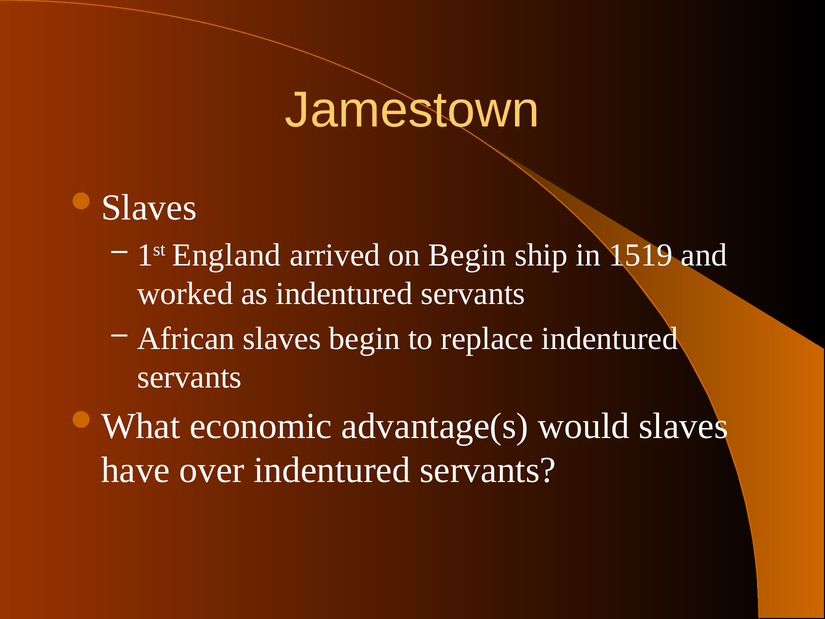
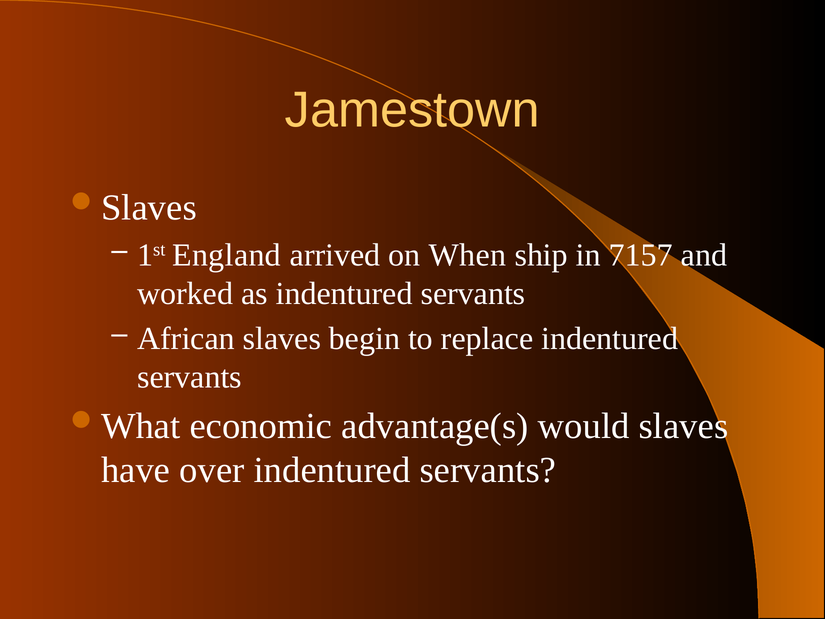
on Begin: Begin -> When (467, 255)
1519: 1519 -> 7157 (641, 255)
